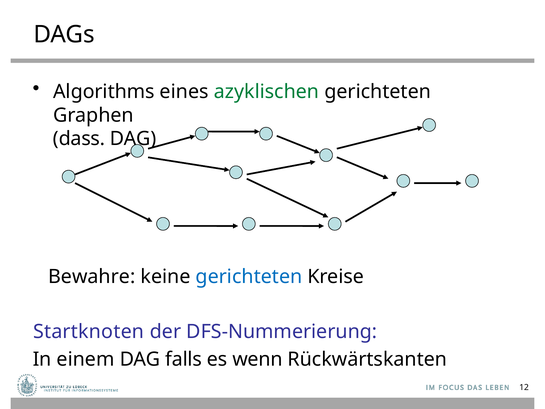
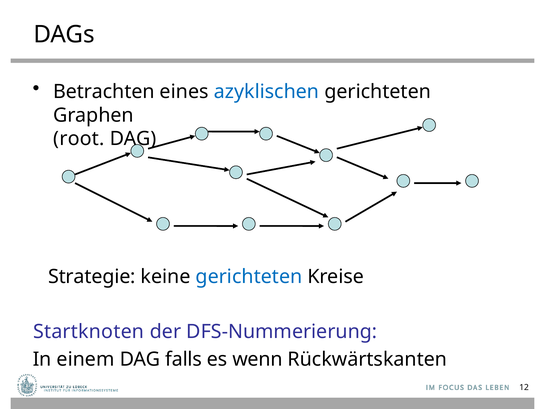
Algorithms: Algorithms -> Betrachten (104, 92)
azyklischen colour: green -> blue (267, 92)
dass: dass -> root (79, 139)
Bewahre: Bewahre -> Strategie (92, 276)
